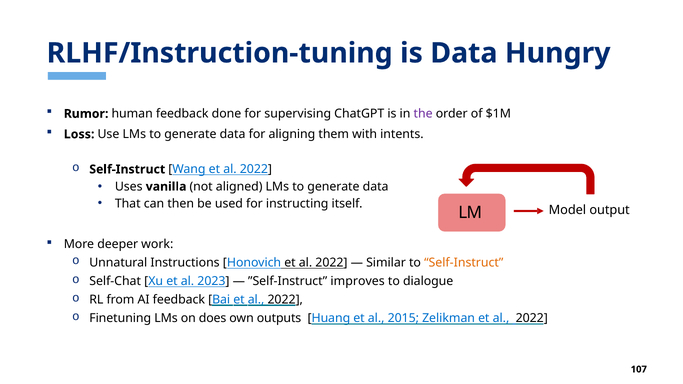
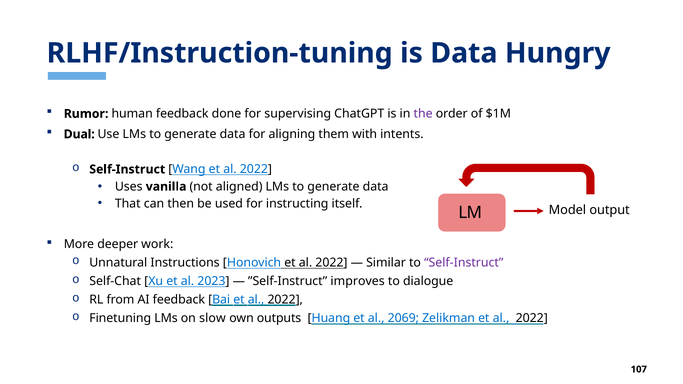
Loss: Loss -> Dual (79, 134)
Self-Instruct colour: orange -> purple (464, 263)
does: does -> slow (212, 319)
2015: 2015 -> 2069 (403, 319)
